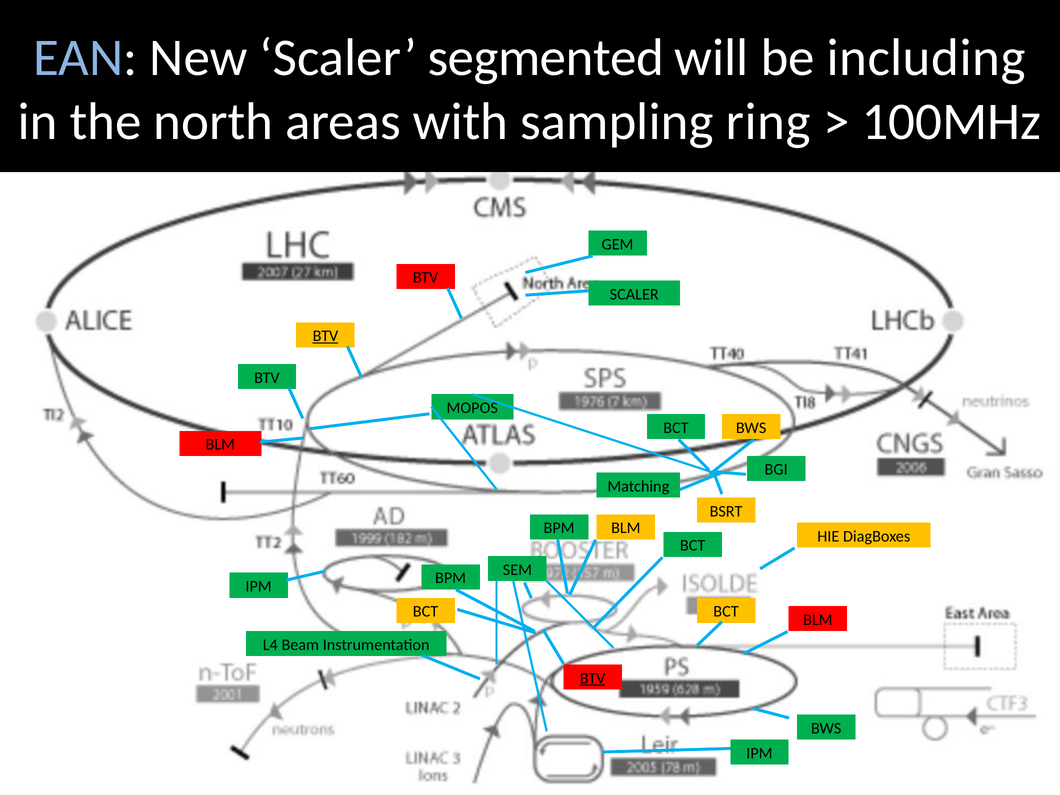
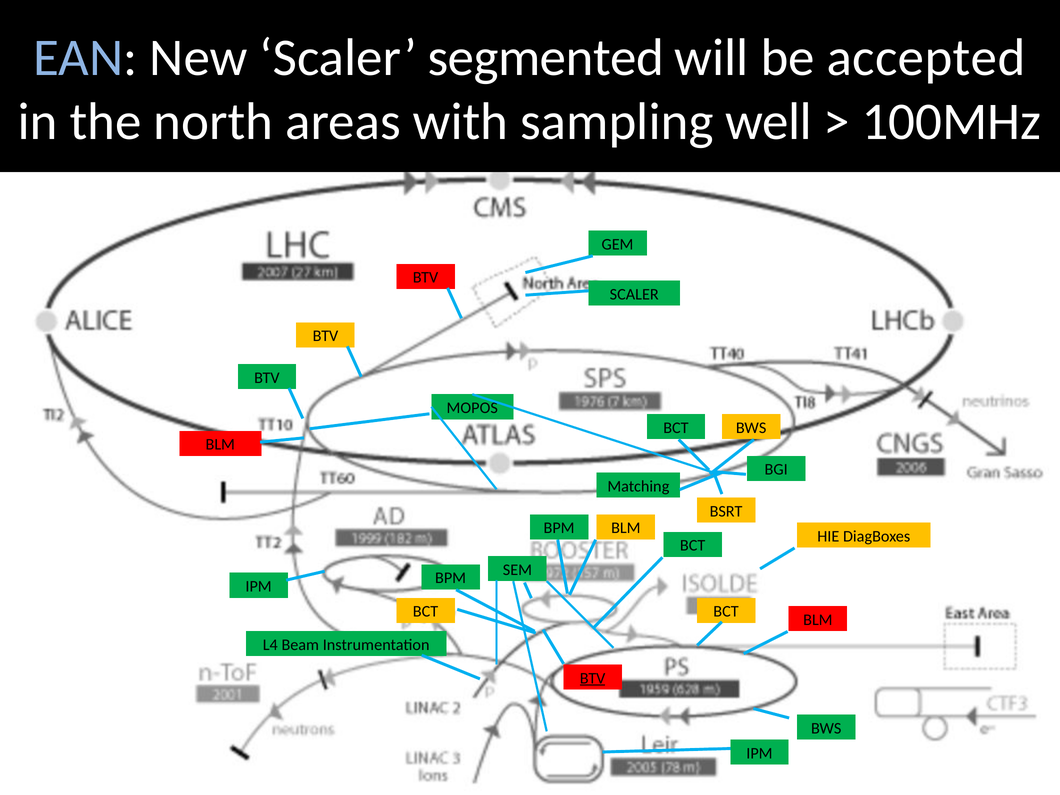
including: including -> accepted (926, 58)
ring: ring -> well (769, 122)
BTV underline: present -> none (325, 336)
